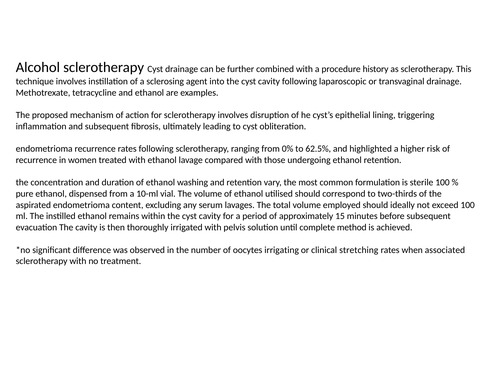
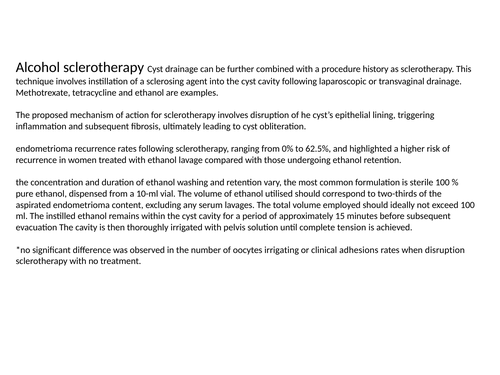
method: method -> tension (352, 227)
stretching: stretching -> adhesions (359, 250)
when associated: associated -> disruption (445, 250)
